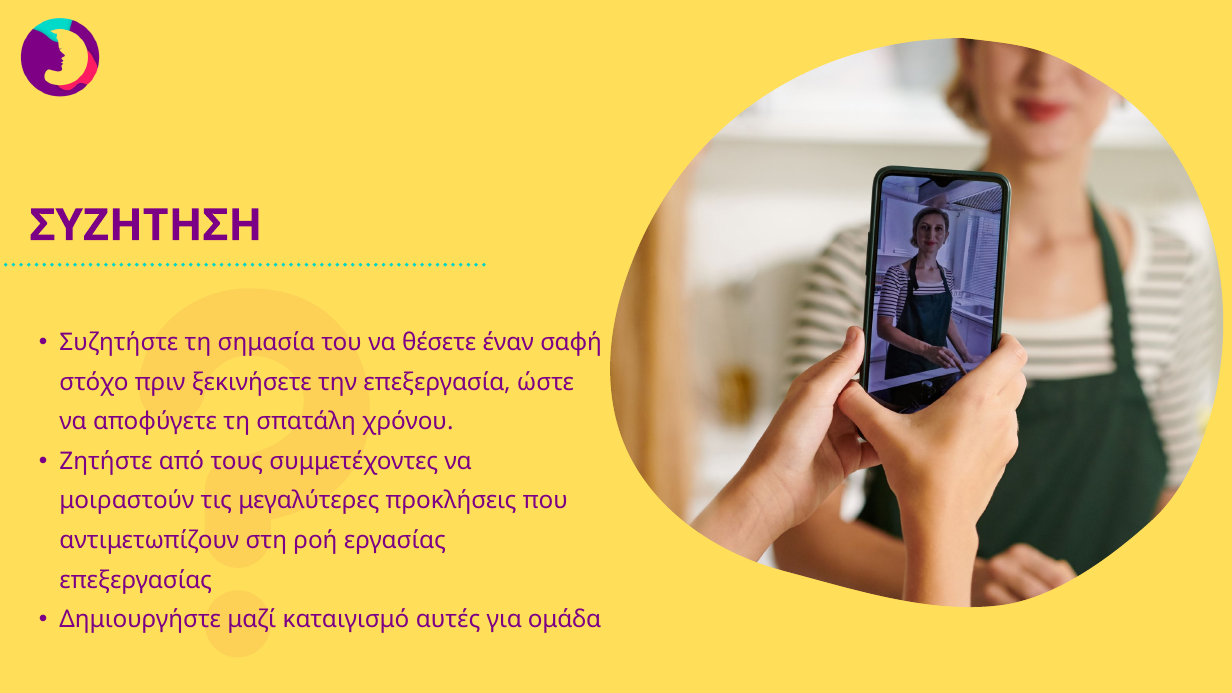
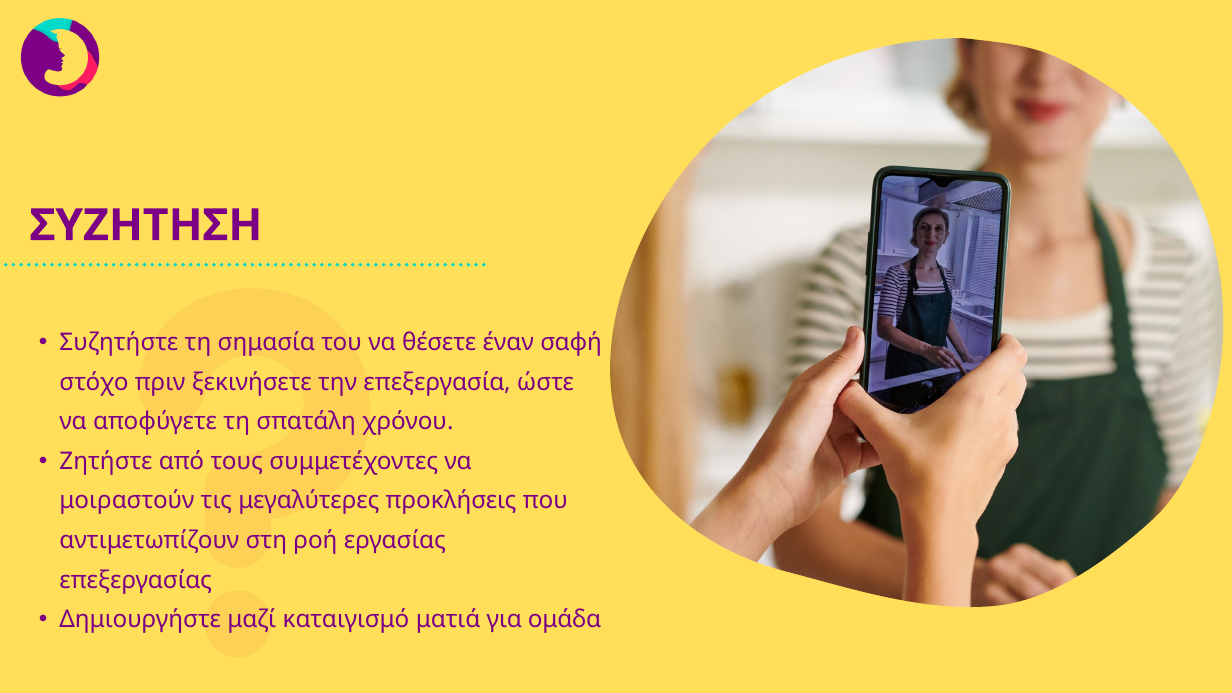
αυτές: αυτές -> ματιά (448, 620)
